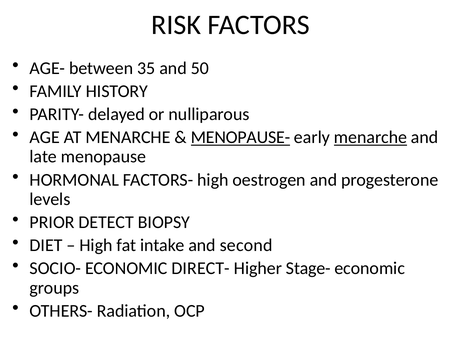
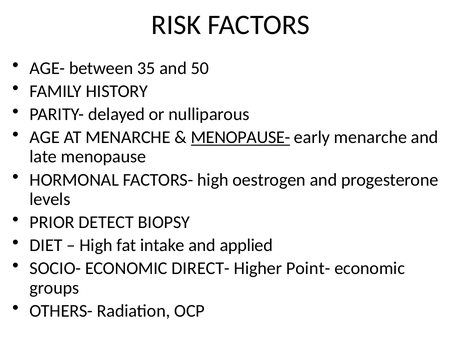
menarche underline: present -> none (371, 137)
second: second -> applied (246, 245)
Stage-: Stage- -> Point- (308, 268)
